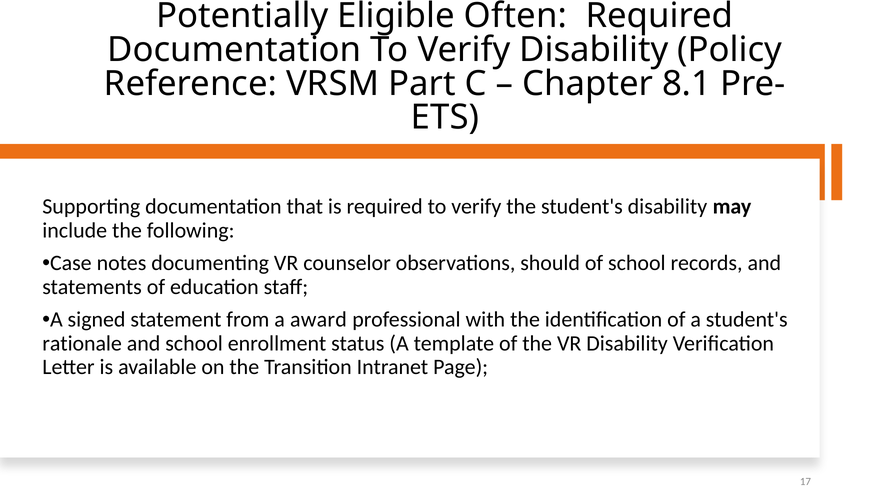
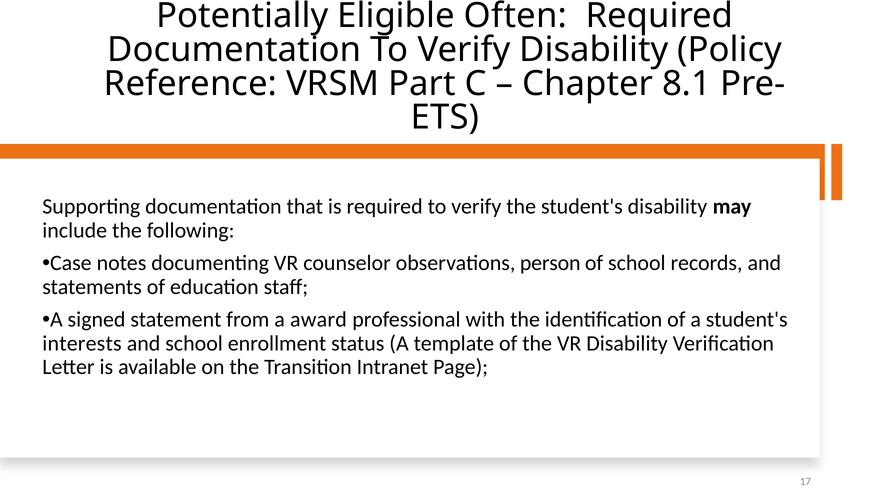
should: should -> person (550, 263)
rationale: rationale -> interests (82, 343)
